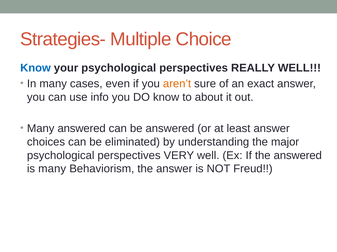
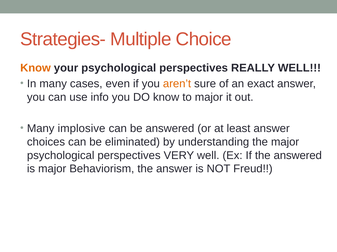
Know colour: blue -> orange (35, 68)
to about: about -> major (209, 97)
Many answered: answered -> implosive (81, 129)
is many: many -> major (52, 169)
